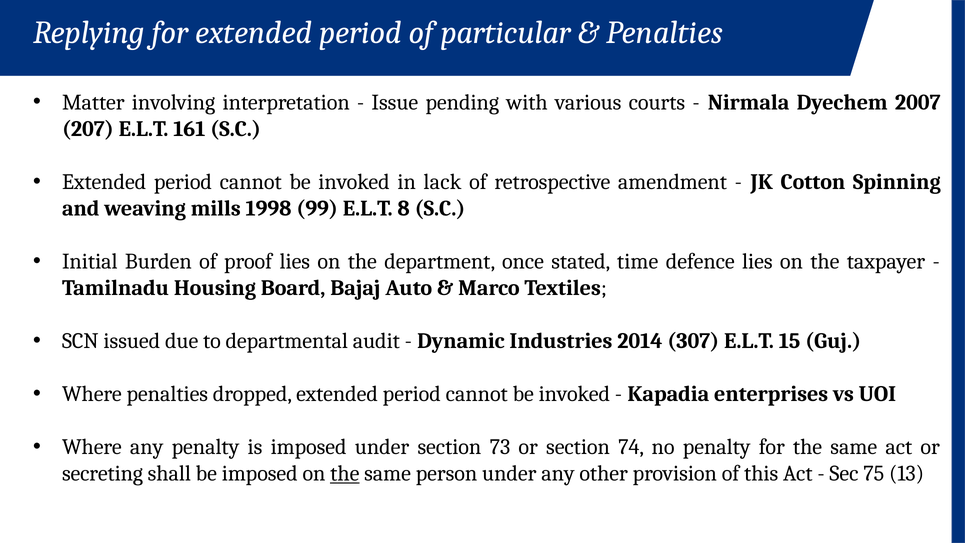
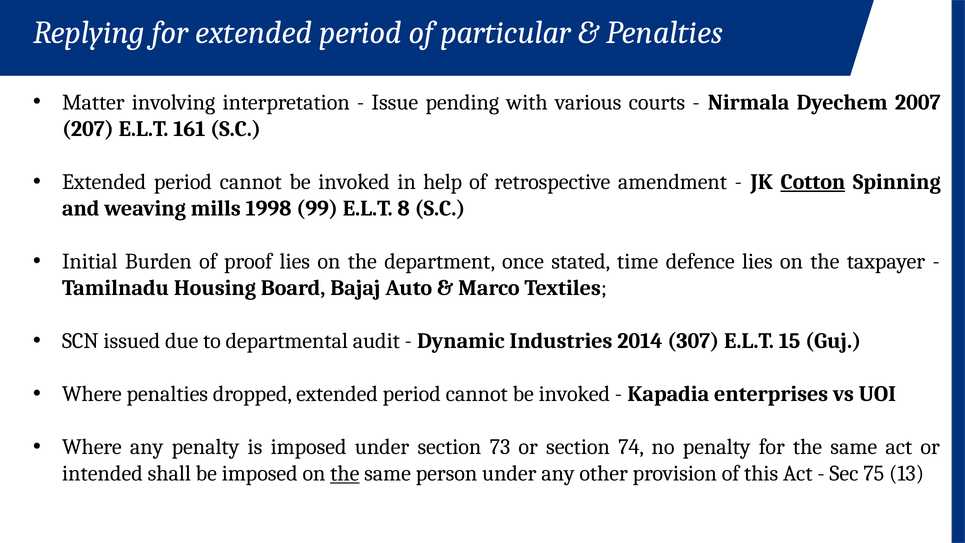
lack: lack -> help (443, 182)
Cotton underline: none -> present (813, 182)
secreting: secreting -> intended (102, 473)
